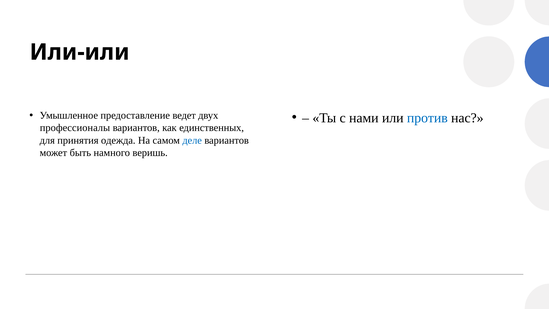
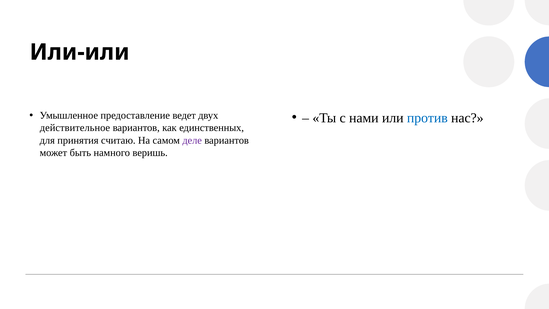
профессионалы: профессионалы -> действительное (75, 128)
одежда: одежда -> считаю (118, 140)
деле colour: blue -> purple (192, 140)
